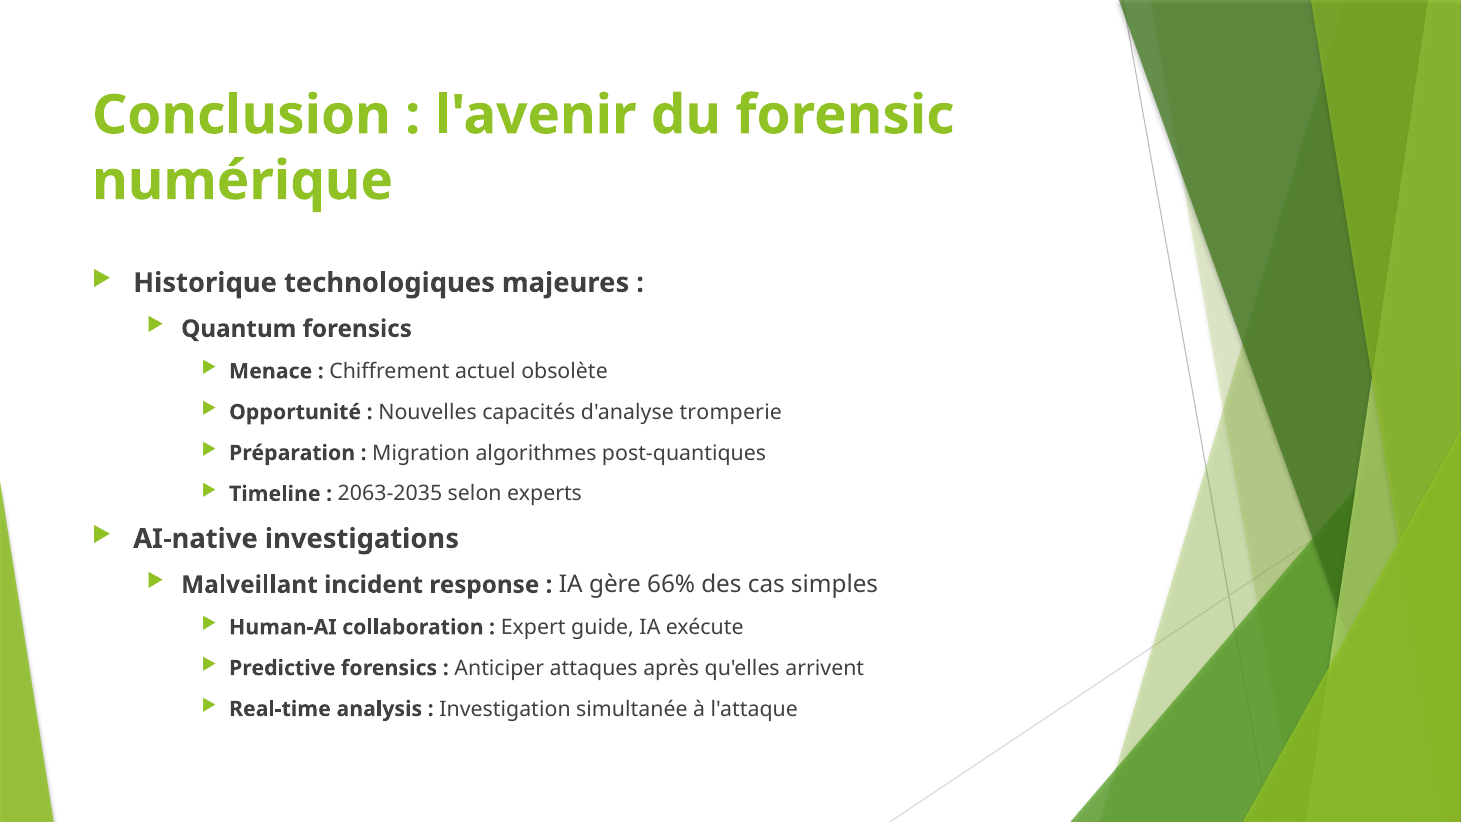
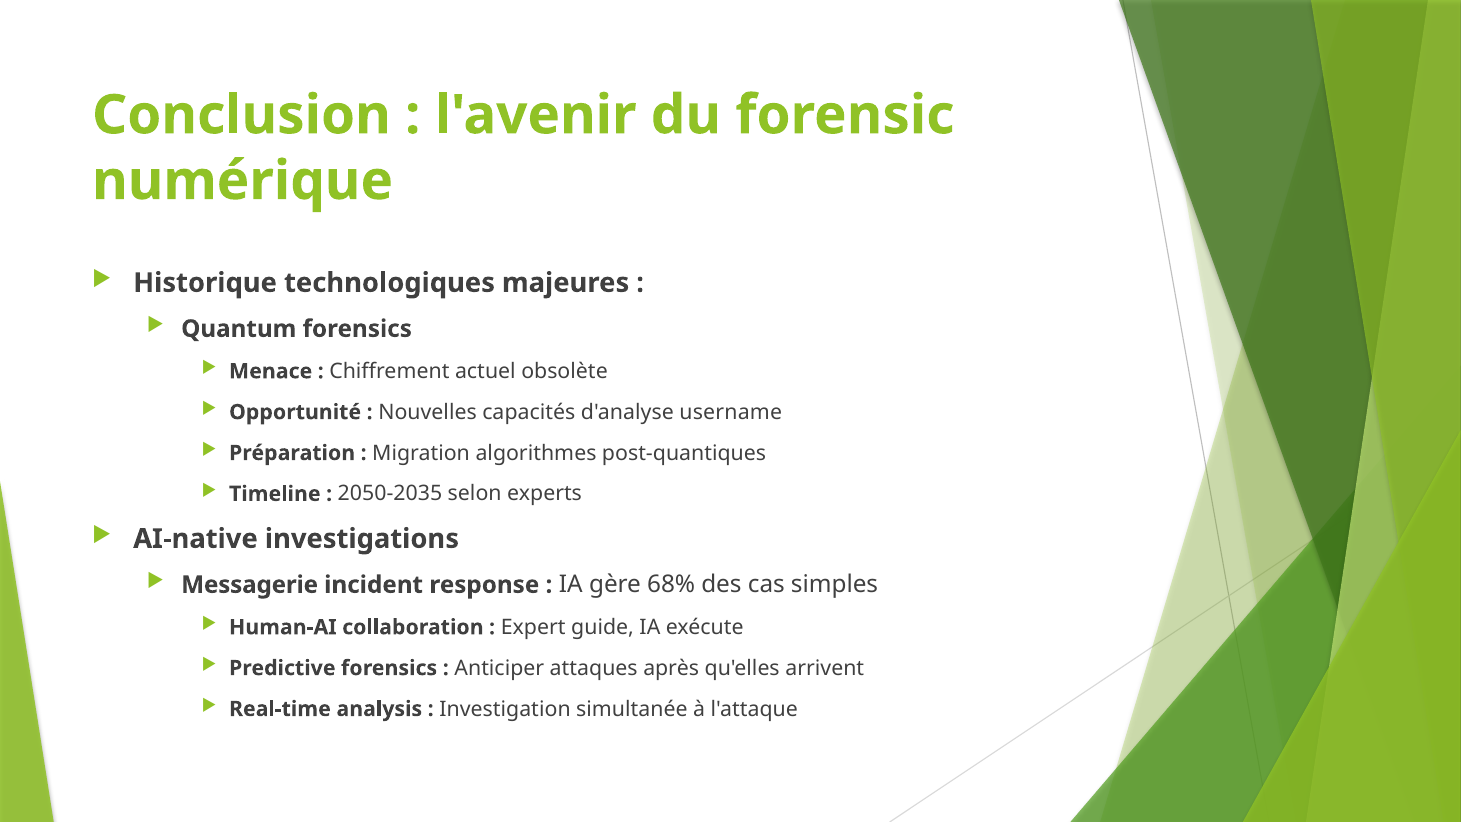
tromperie: tromperie -> username (731, 412)
2063-2035: 2063-2035 -> 2050-2035 (390, 494)
Malveillant: Malveillant -> Messagerie (250, 585)
66%: 66% -> 68% (671, 585)
